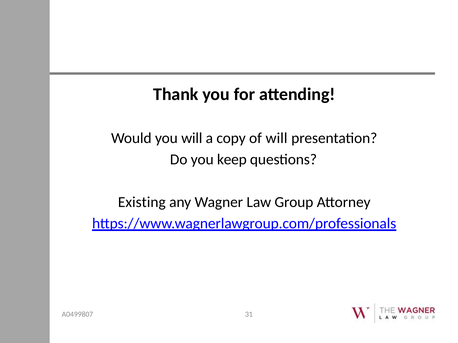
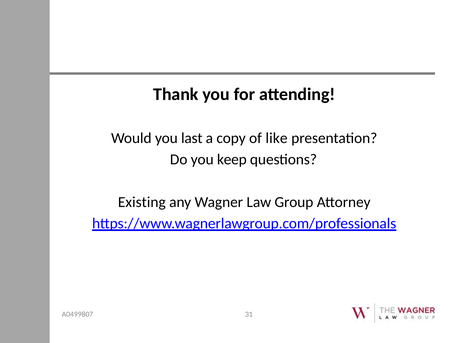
you will: will -> last (192, 138)
of will: will -> like (277, 138)
